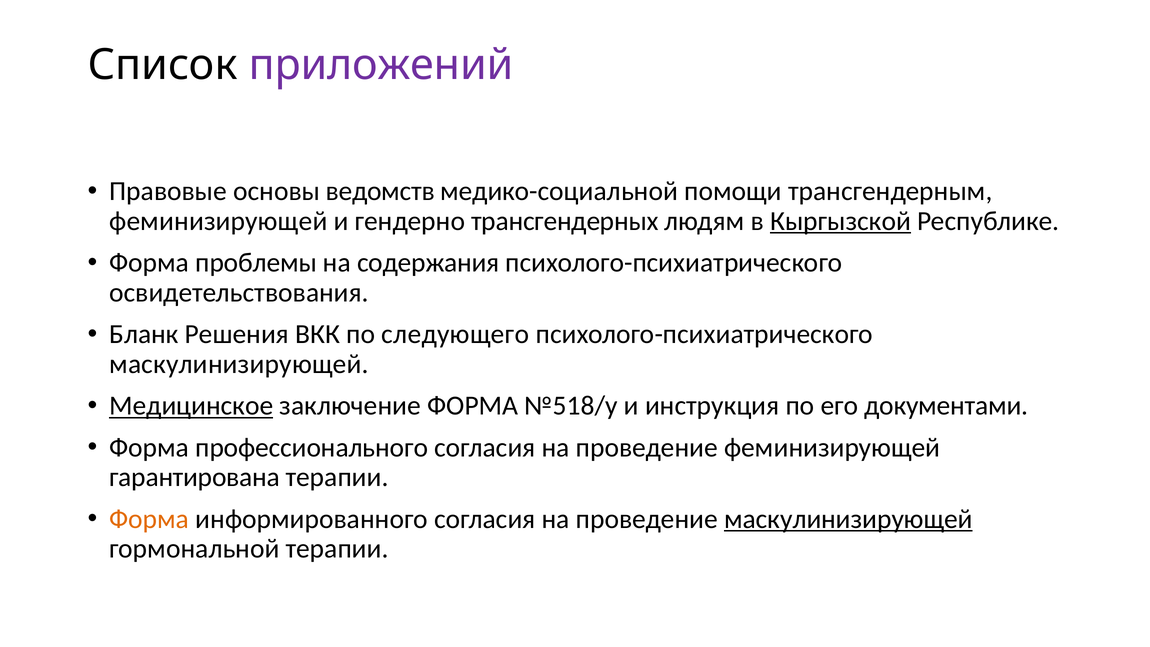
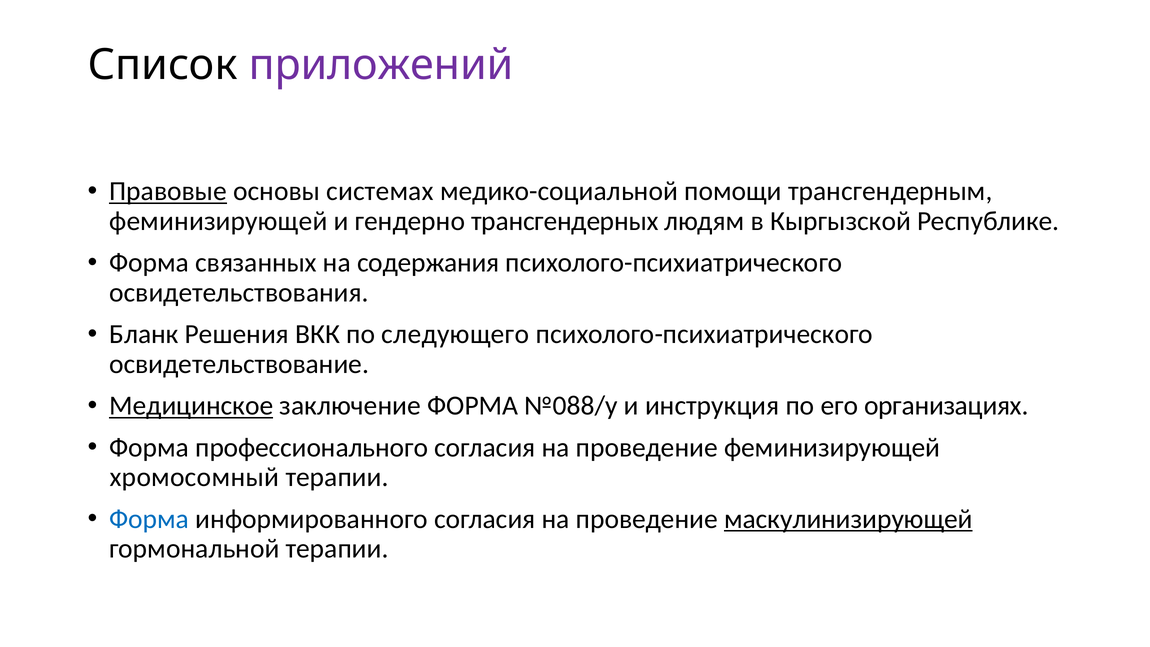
Правовые underline: none -> present (168, 191)
ведомств: ведомств -> системах (380, 191)
Кыргызской underline: present -> none (841, 221)
проблемы: проблемы -> связанных (256, 263)
маскулинизирующей: маскулинизирующей -> освидетельствование (239, 364)
№518/у: №518/у -> №088/у (571, 406)
документами: документами -> организациях (946, 406)
гарантирована: гарантирована -> хромосомный (194, 477)
Форма colour: orange -> blue (149, 519)
